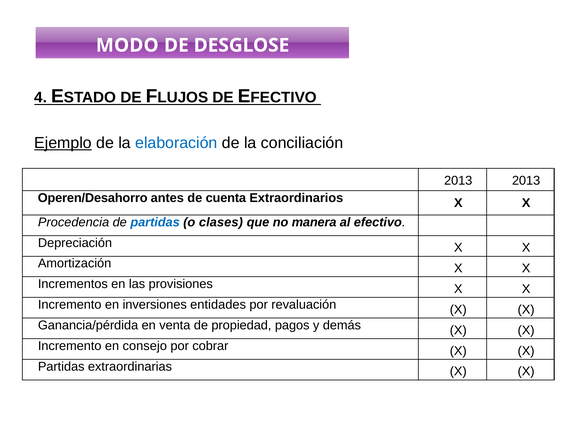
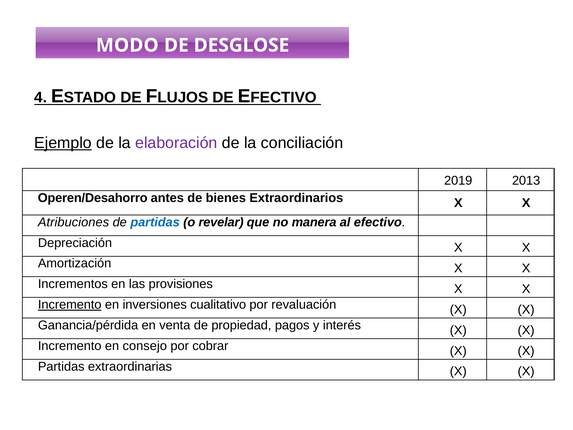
elaboración colour: blue -> purple (176, 143)
2013: 2013 -> 2019 (458, 180)
cuenta: cuenta -> bienes (226, 198)
Procedencia: Procedencia -> Atribuciones (74, 222)
clases: clases -> revelar (221, 222)
Incremento underline: none -> present (70, 304)
entidades: entidades -> cualitativo (218, 304)
demás: demás -> interés (342, 325)
